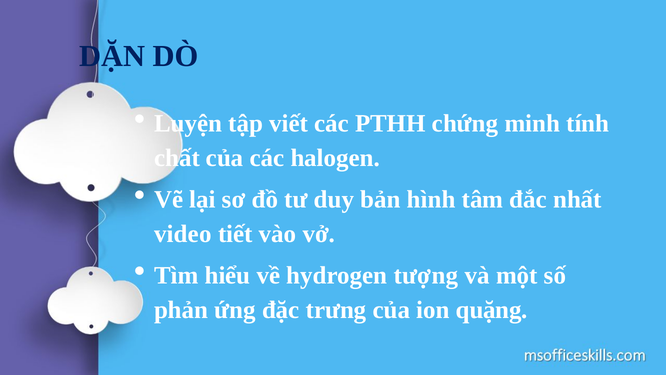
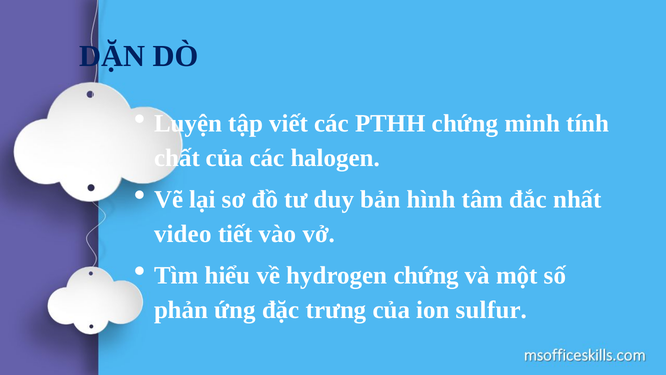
hydrogen tượng: tượng -> chứng (426, 275)
quặng: quặng -> sulfur (492, 310)
